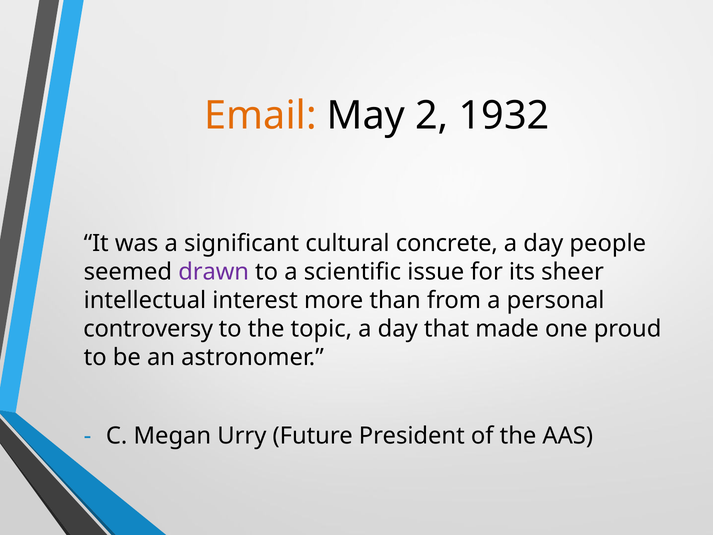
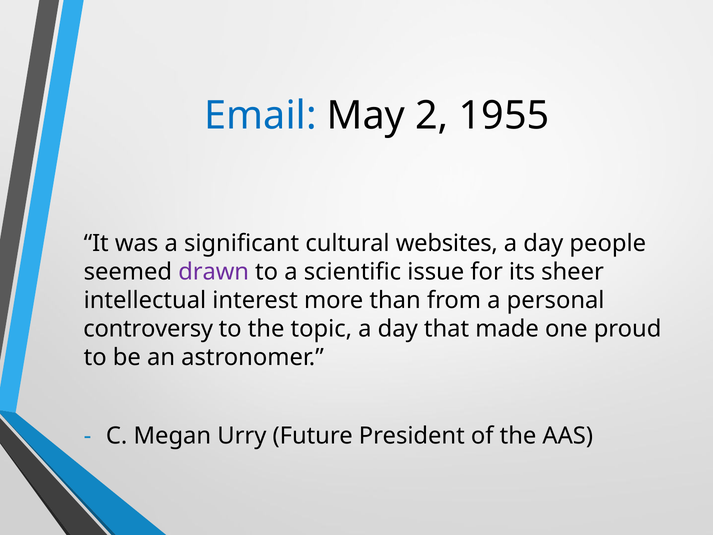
Email colour: orange -> blue (261, 116)
1932: 1932 -> 1955 (504, 116)
concrete: concrete -> websites (447, 243)
